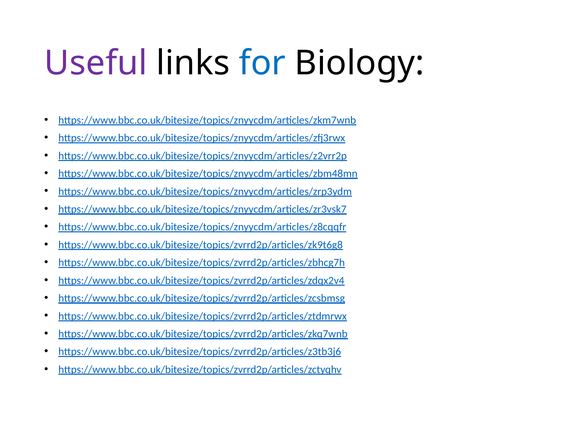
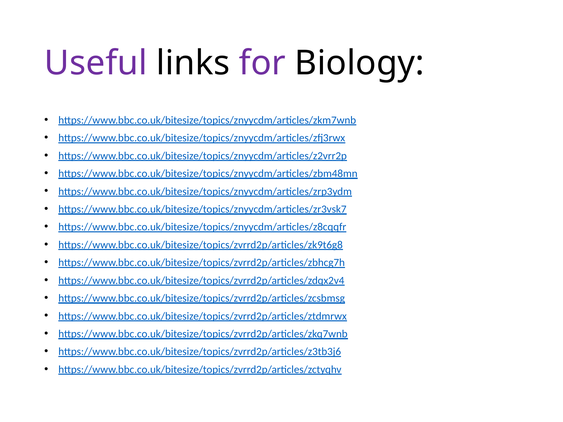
for colour: blue -> purple (262, 63)
